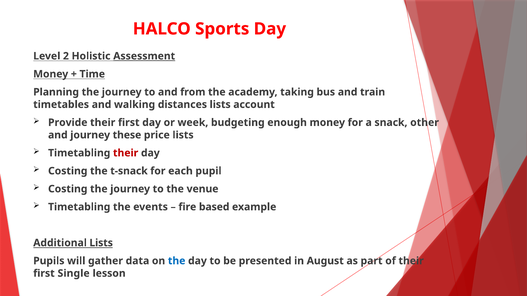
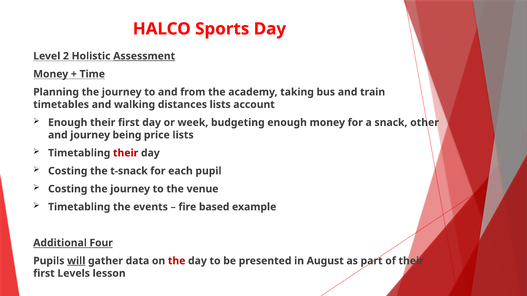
Provide: Provide -> Enough (68, 123)
these: these -> being (127, 135)
Additional Lists: Lists -> Four (101, 243)
will underline: none -> present (76, 261)
the colour: blue -> red (177, 261)
Single: Single -> Levels (74, 274)
